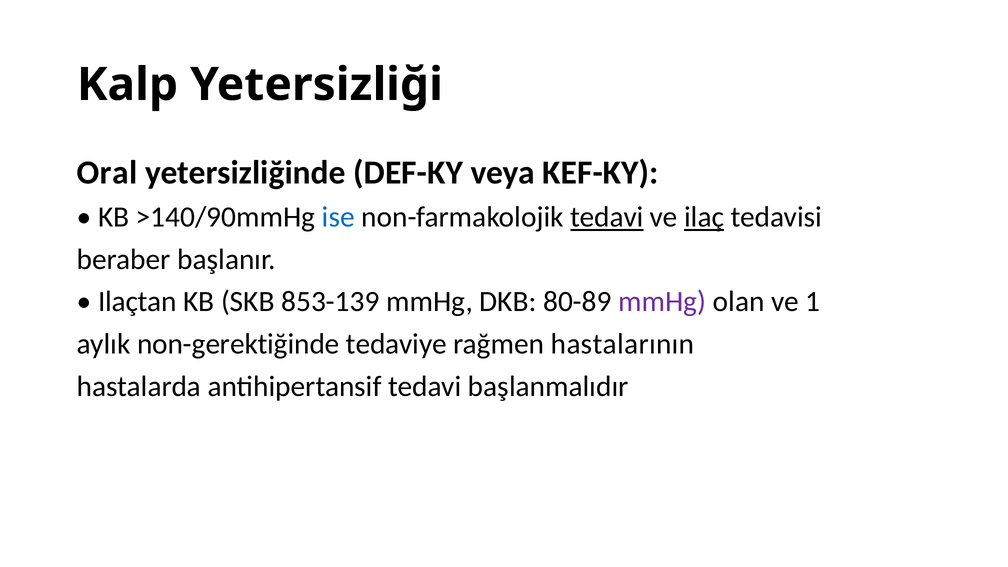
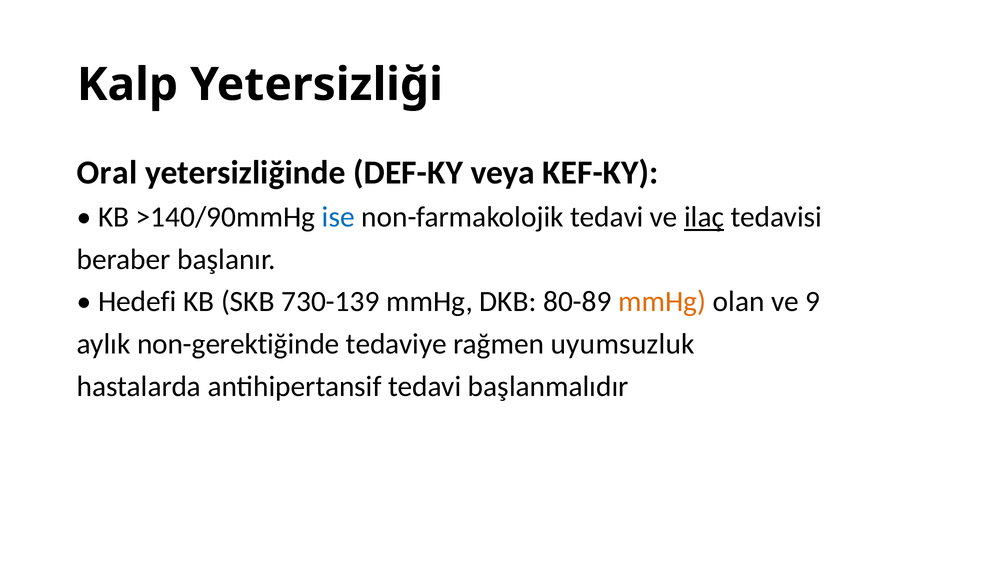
tedavi underline: present -> none (607, 217)
Ilaçtan: Ilaçtan -> Hedefi (137, 302)
853-139: 853-139 -> 730-139 (330, 302)
mmHg colour: purple -> orange (662, 302)
1: 1 -> 9 (813, 302)
hastalarının: hastalarının -> uyumsuzluk (623, 344)
